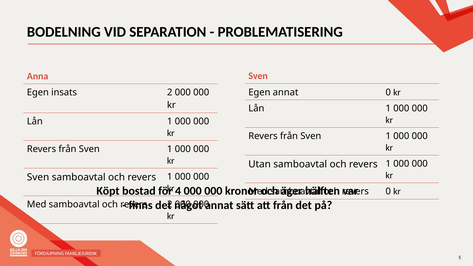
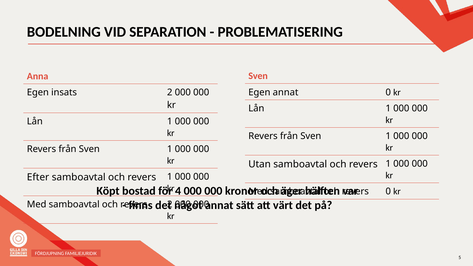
Sven: Sven -> Efter (38, 177)
att från: från -> värt (283, 205)
